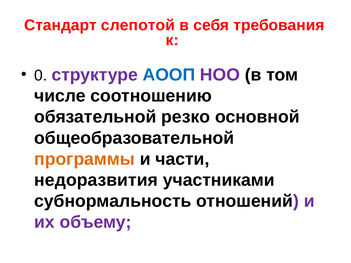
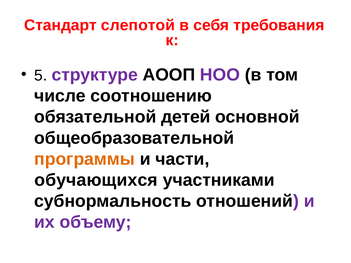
0: 0 -> 5 (41, 76)
АООП colour: blue -> black (169, 75)
резко: резко -> детей (186, 117)
недоразвития: недоразвития -> обучающихся (96, 180)
